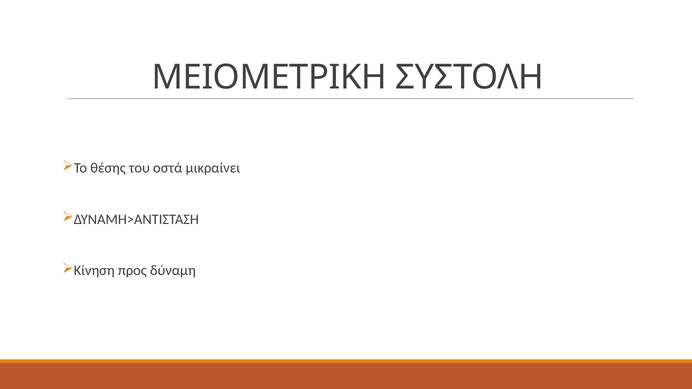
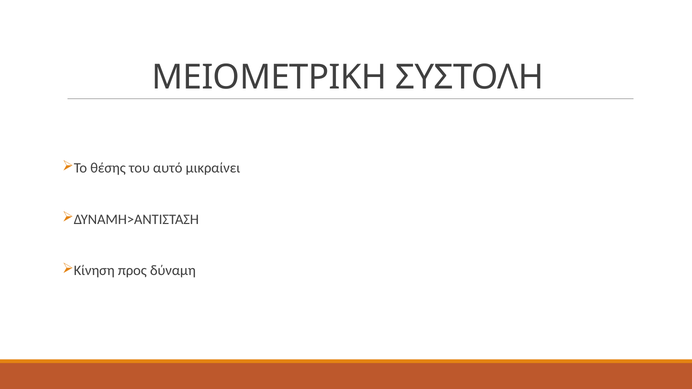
οστά: οστά -> αυτό (168, 168)
